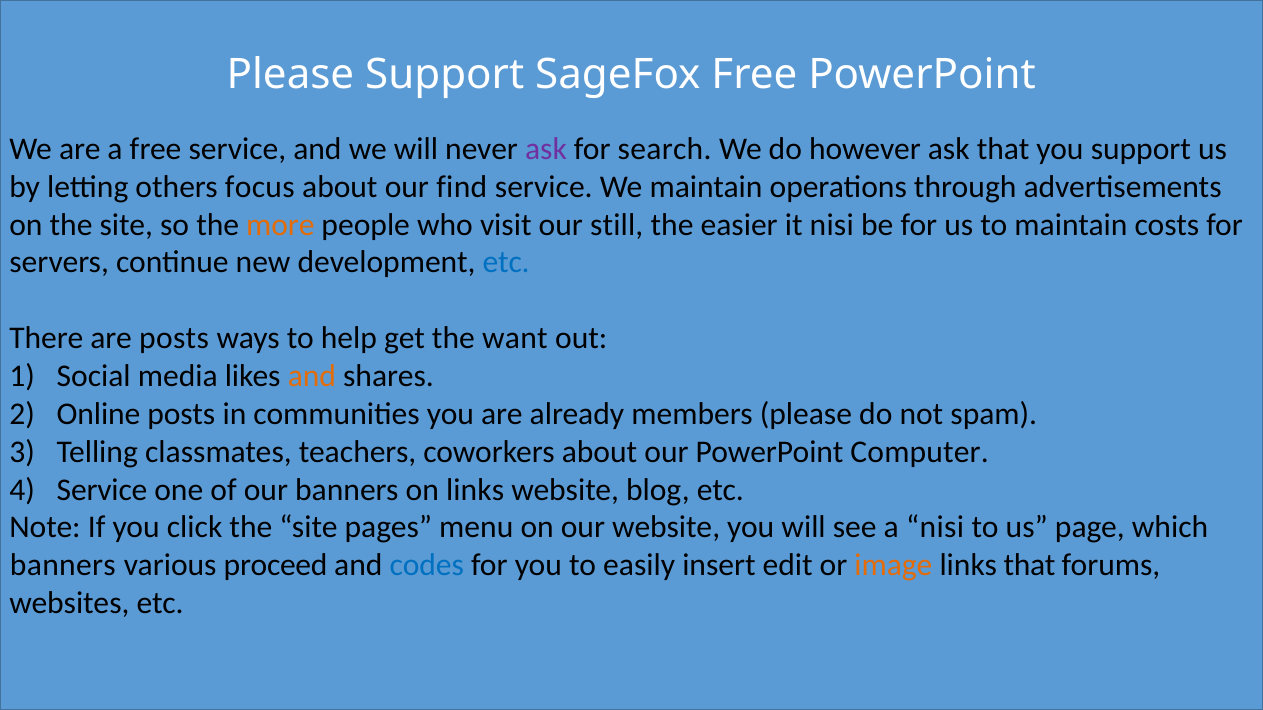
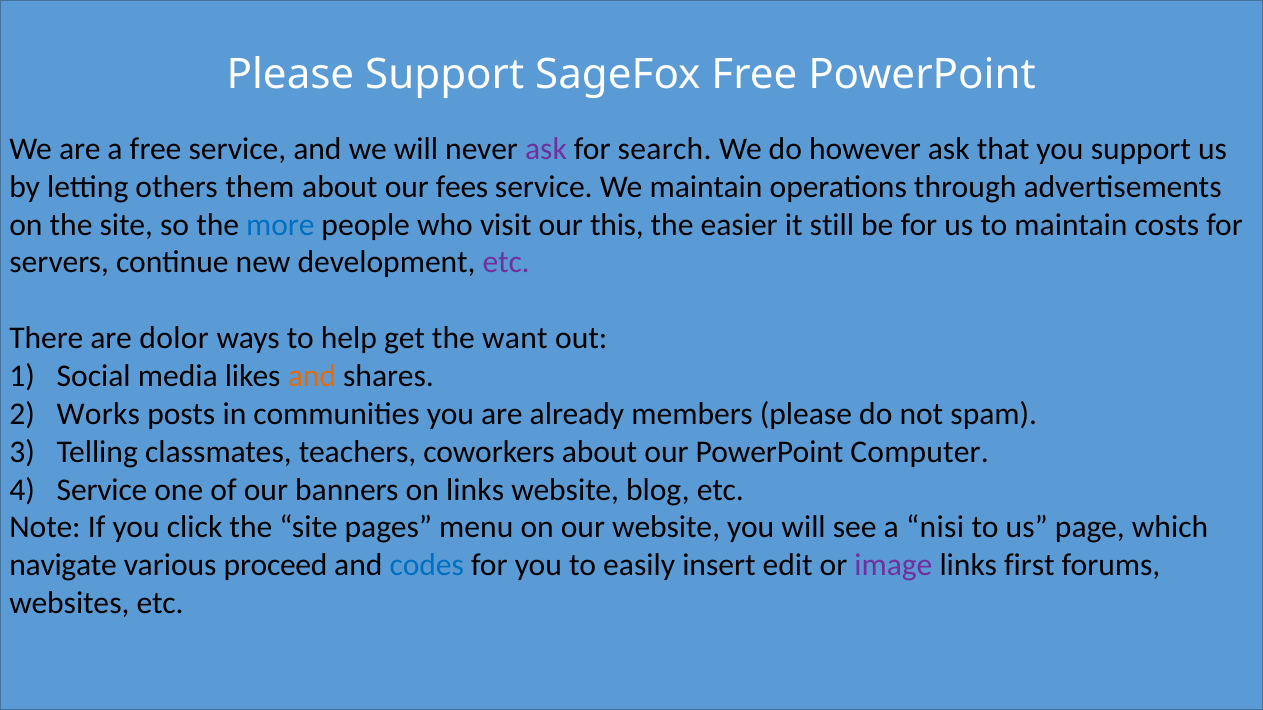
focus: focus -> them (260, 187)
find: find -> fees (462, 187)
more colour: orange -> blue (280, 225)
still: still -> this (617, 225)
it nisi: nisi -> still (832, 225)
etc colour: blue -> purple (506, 263)
are posts: posts -> dolor (174, 338)
Online: Online -> Works (98, 414)
banners: banners -> navigate (63, 566)
image colour: orange -> purple (893, 566)
links that: that -> first (1029, 566)
